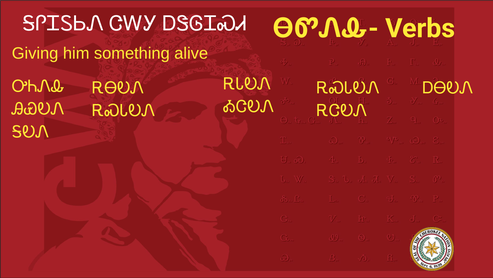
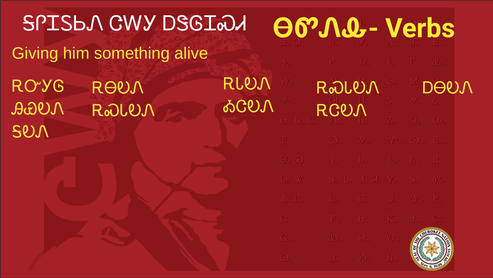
ᎤᏂᏁᎲ: ᎤᏂᏁᎲ -> ᎡᏅᎩᎶ (38, 86)
